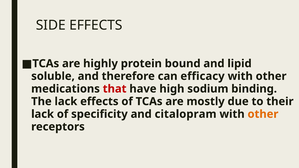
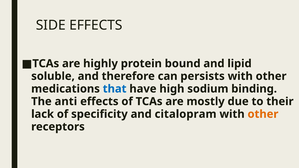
efficacy: efficacy -> persists (203, 76)
that colour: red -> blue (115, 89)
The lack: lack -> anti (66, 102)
